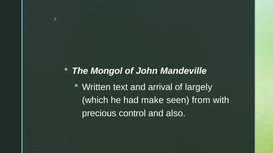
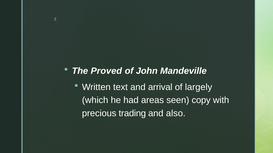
Mongol: Mongol -> Proved (106, 71)
make: make -> areas (153, 101)
from: from -> copy (201, 101)
control: control -> trading (132, 114)
